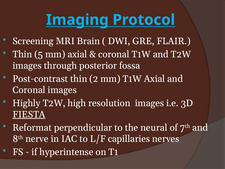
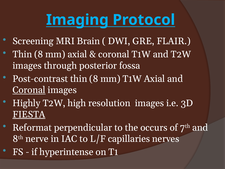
5: 5 -> 8 (39, 54)
Post-contrast thin 2: 2 -> 8 (94, 79)
Coronal underline: none -> present (29, 90)
neural: neural -> occurs (154, 127)
